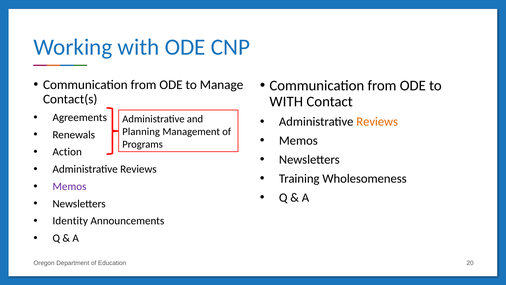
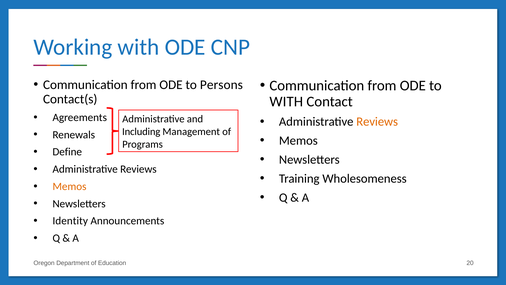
Manage: Manage -> Persons (221, 85)
Planning: Planning -> Including (141, 131)
Action: Action -> Define (67, 152)
Memos colour: purple -> orange (69, 186)
